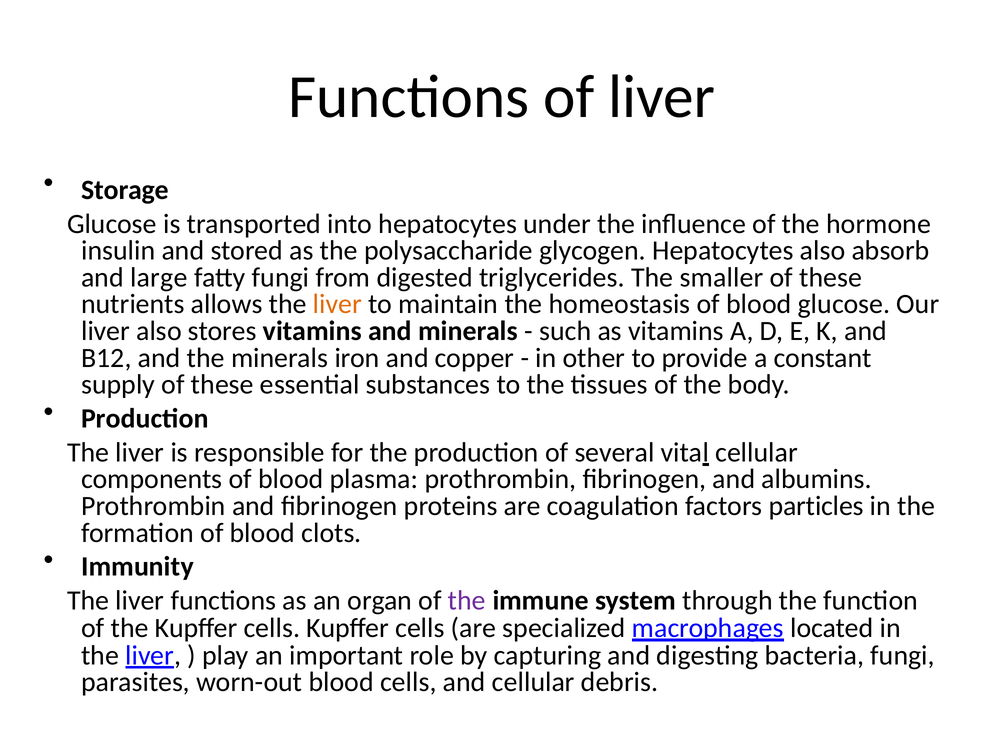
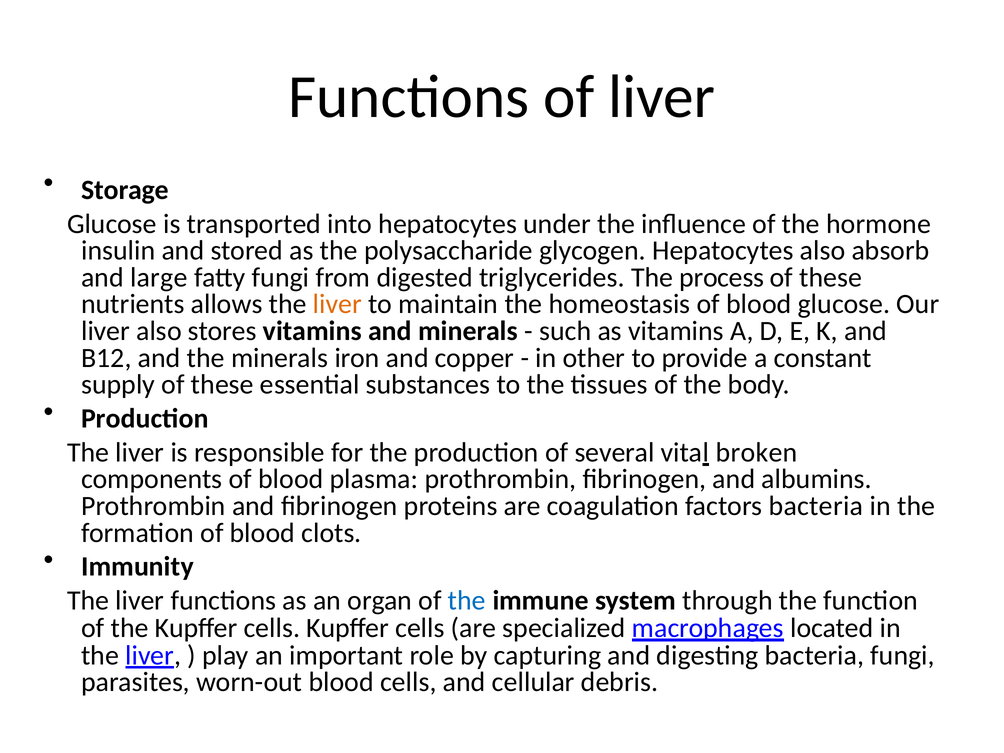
smaller: smaller -> process (722, 277)
vital cellular: cellular -> broken (757, 452)
factors particles: particles -> bacteria (816, 506)
the colour: purple -> blue (467, 601)
